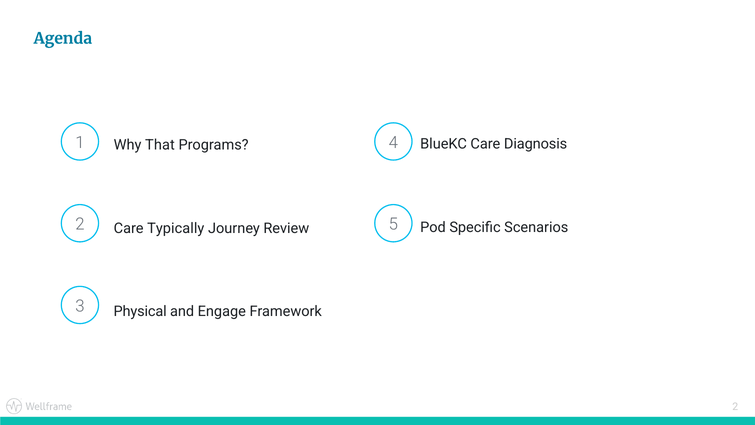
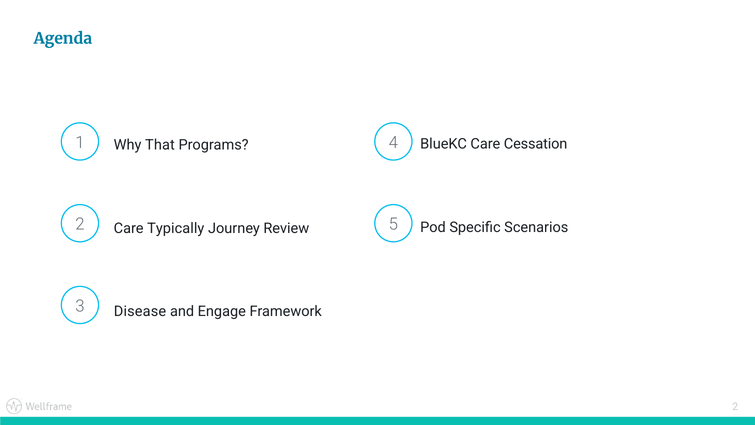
Diagnosis: Diagnosis -> Cessation (536, 144)
Physical: Physical -> Disease (140, 311)
